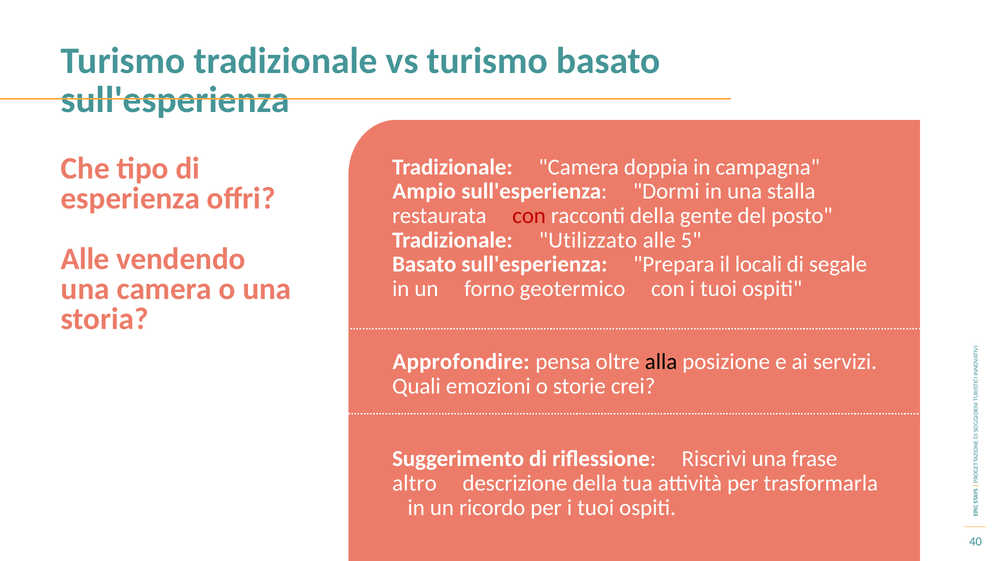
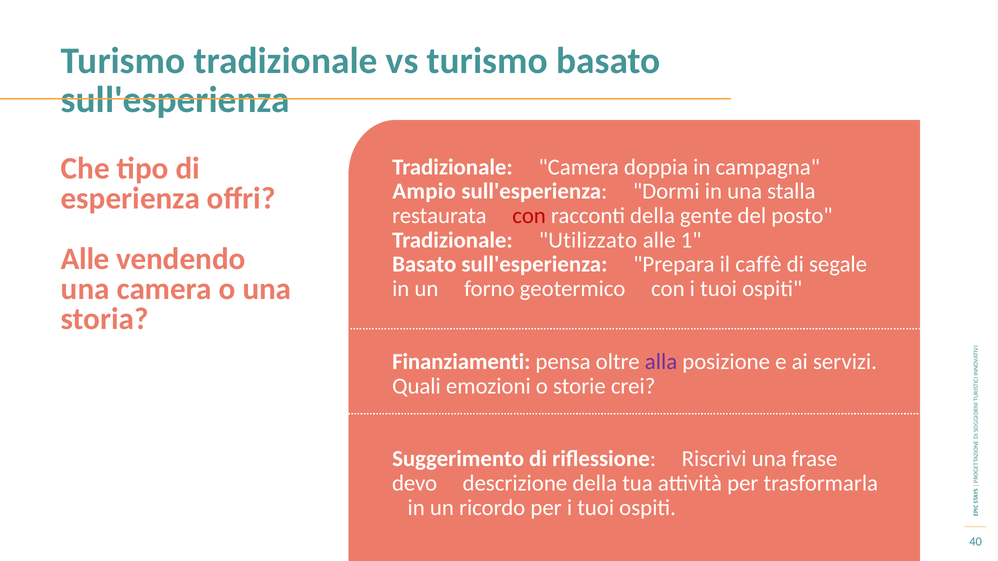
5: 5 -> 1 (691, 240)
locali: locali -> caffè (758, 265)
Approfondire: Approfondire -> Finanziamenti (461, 362)
alla colour: black -> purple (661, 362)
altro: altro -> devo (415, 484)
